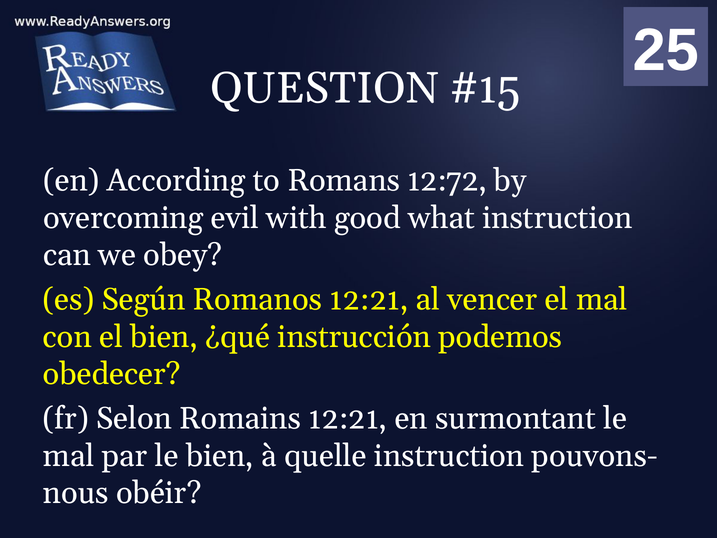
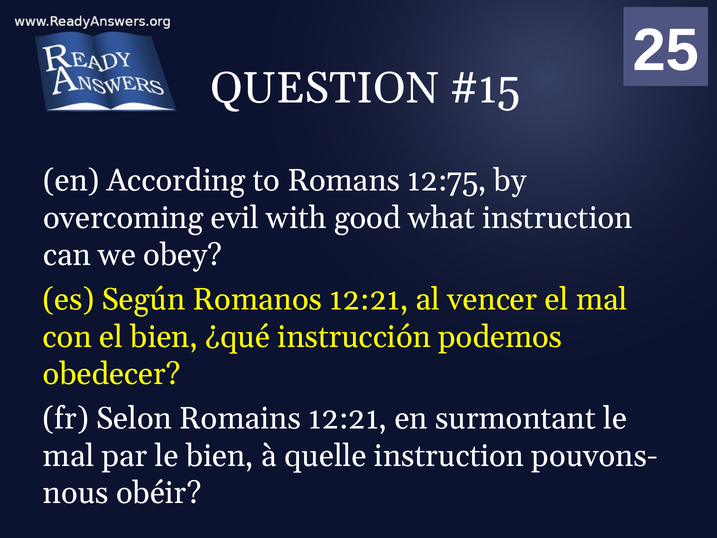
12:72: 12:72 -> 12:75 (447, 181)
